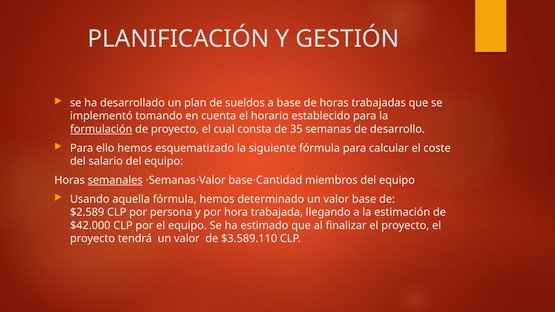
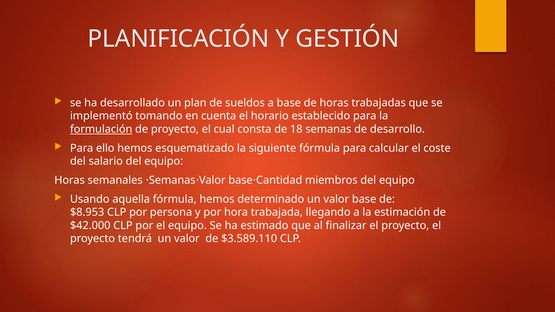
35: 35 -> 18 (296, 129)
semanales underline: present -> none (115, 180)
$2.589: $2.589 -> $8.953 (87, 212)
